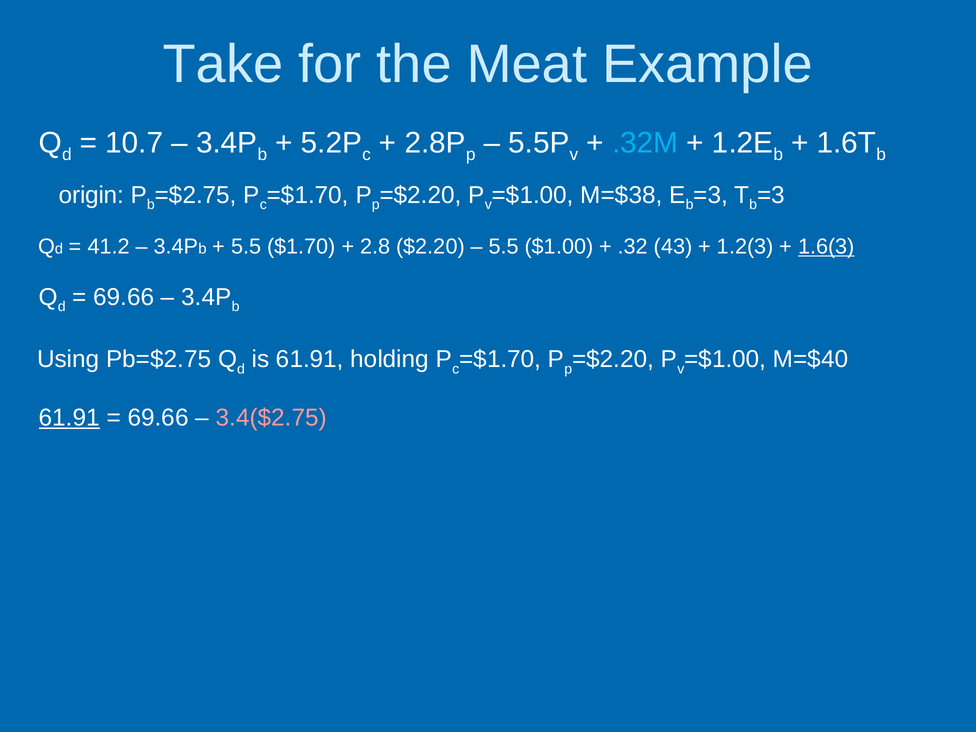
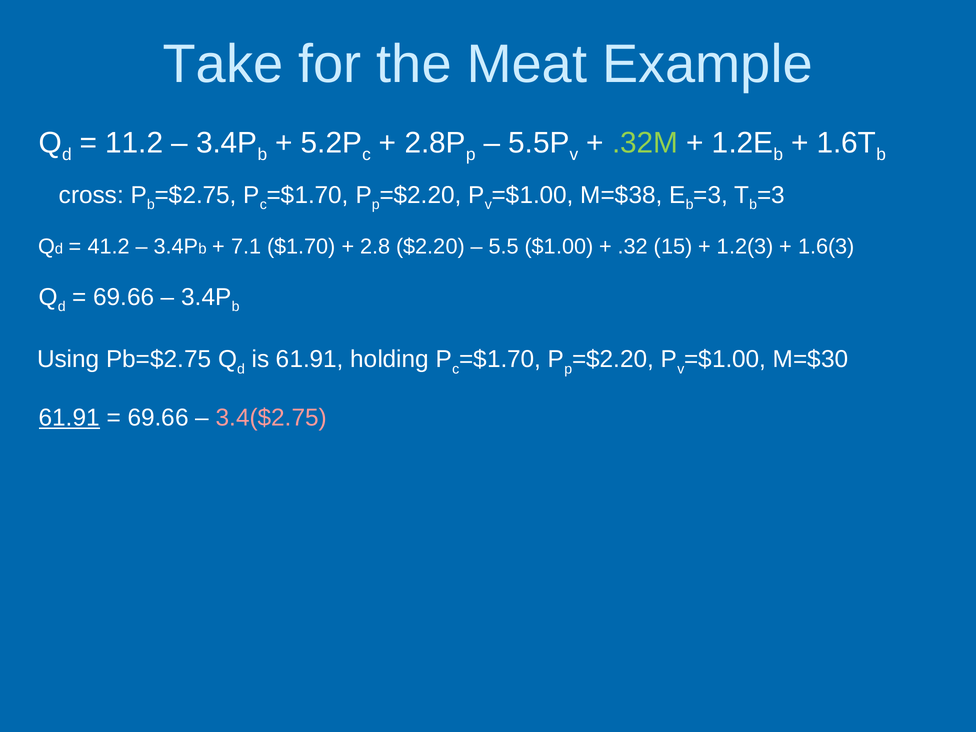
10.7: 10.7 -> 11.2 (134, 143)
.32M colour: light blue -> light green (645, 143)
origin: origin -> cross (91, 195)
5.5: 5.5 -> 7.1 (246, 247)
43: 43 -> 15 (673, 247)
1.6(3 underline: present -> none (826, 247)
M=$40: M=$40 -> M=$30 (811, 359)
